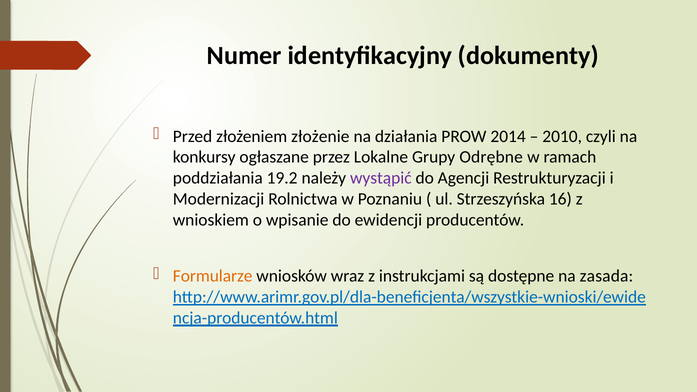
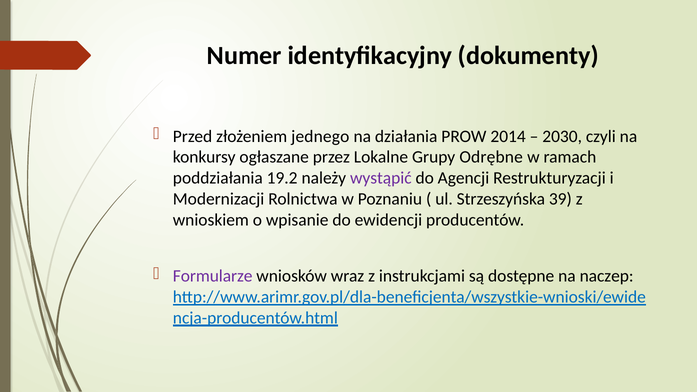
złożenie: złożenie -> jednego (320, 136)
2010: 2010 -> 2030 (562, 136)
16: 16 -> 39 (560, 199)
Formularze colour: orange -> purple (213, 276)
zasada: zasada -> naczep (607, 276)
